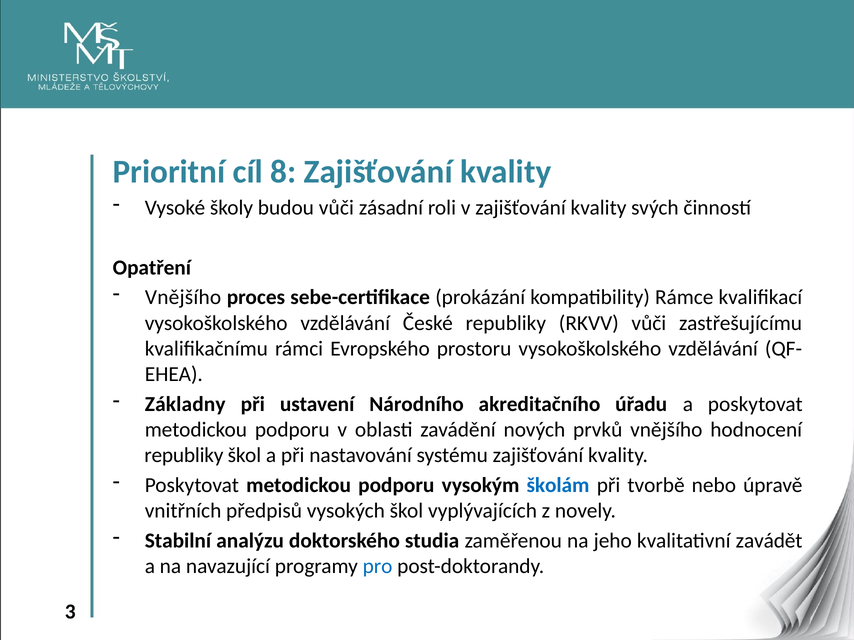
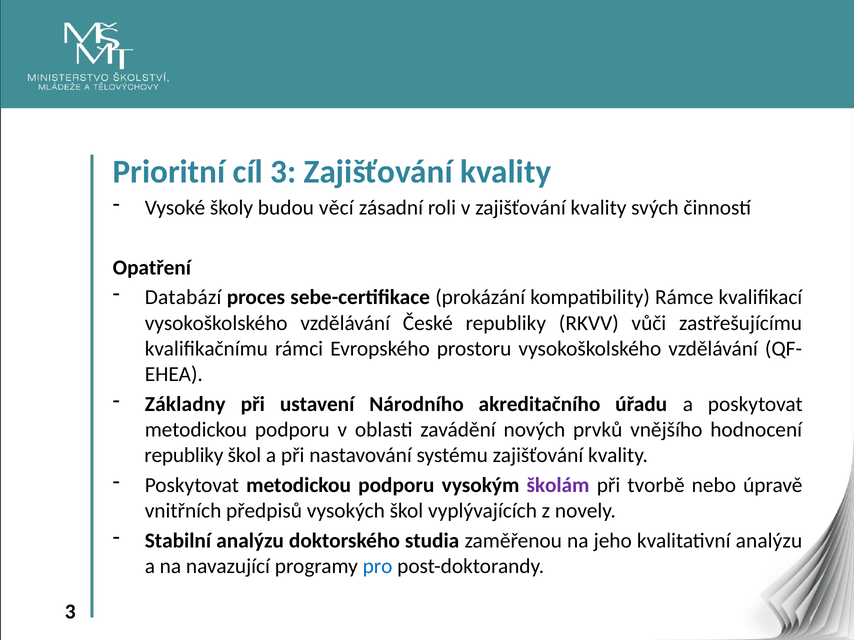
cíl 8: 8 -> 3 (283, 172)
budou vůči: vůči -> věcí (336, 208)
Vnějšího: Vnějšího -> Databází (183, 298)
školám colour: blue -> purple (558, 486)
kvalitativní zavádět: zavádět -> analýzu (769, 541)
